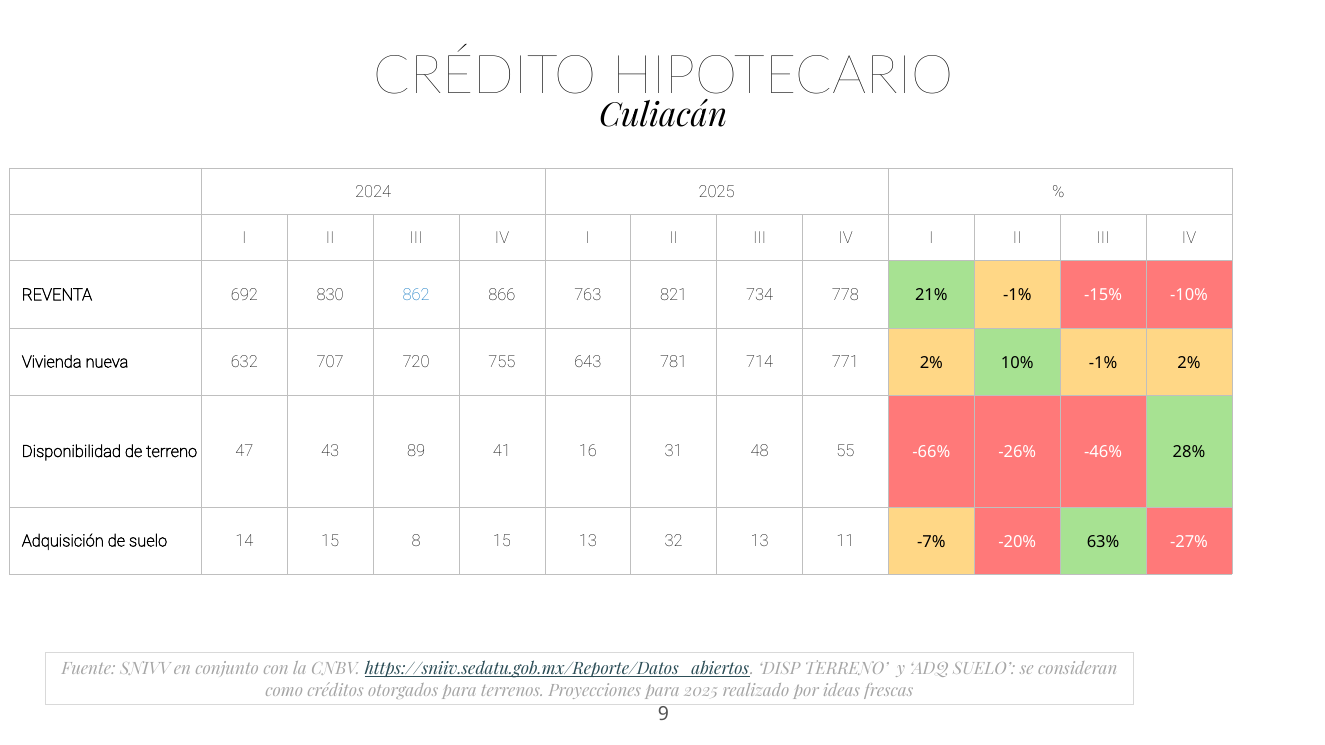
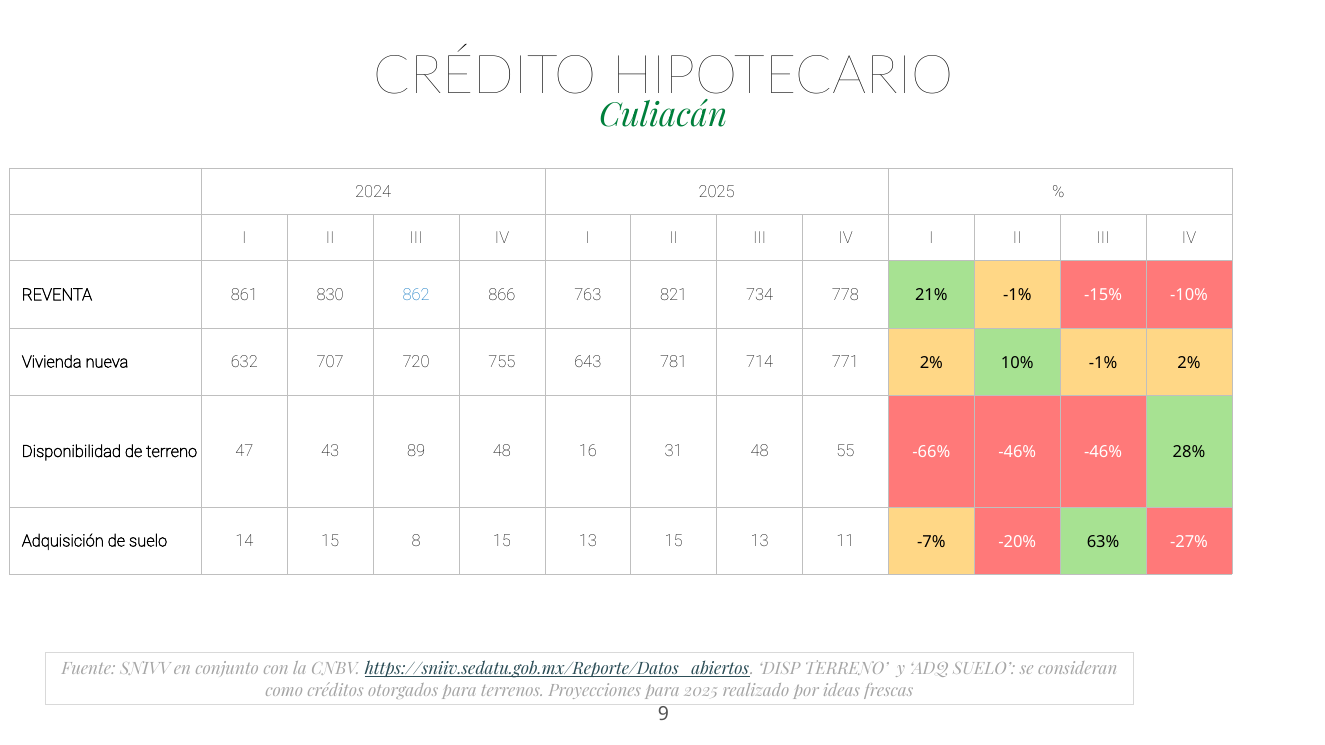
Culiacán colour: black -> green (663, 115)
692: 692 -> 861 (244, 295)
89 41: 41 -> 48 (502, 452)
-66% -26%: -26% -> -46% (1017, 452)
13 32: 32 -> 15 (674, 541)
